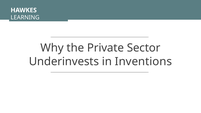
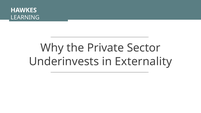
Inventions: Inventions -> Externality (143, 61)
